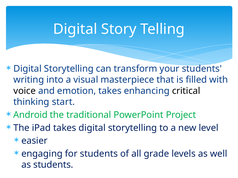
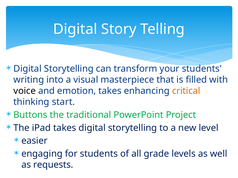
critical colour: black -> orange (186, 91)
Android: Android -> Buttons (30, 115)
as students: students -> requests (53, 165)
